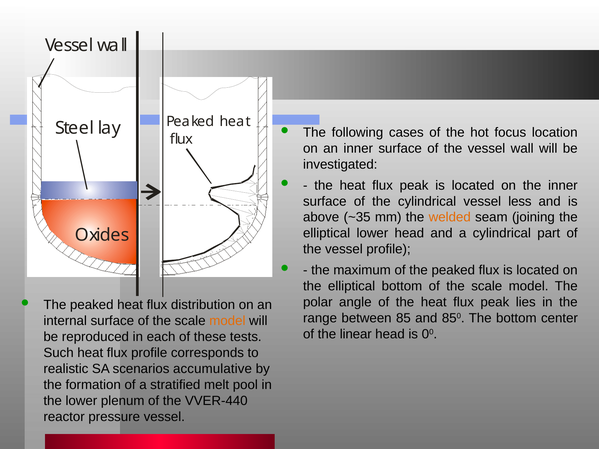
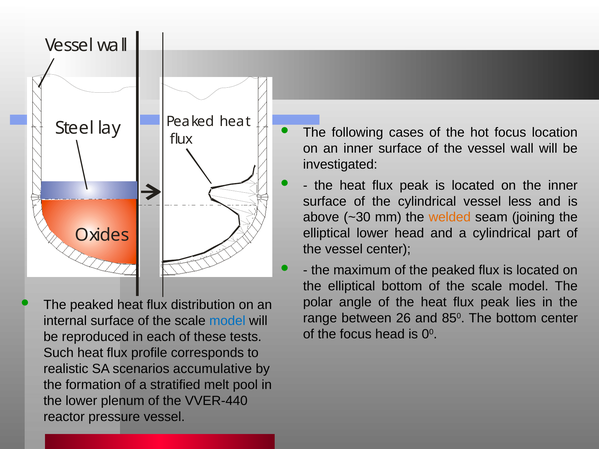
~35: ~35 -> ~30 (357, 217)
vessel profile: profile -> center (389, 249)
85: 85 -> 26 (403, 318)
model colour: orange -> blue (227, 321)
the linear: linear -> focus (356, 334)
